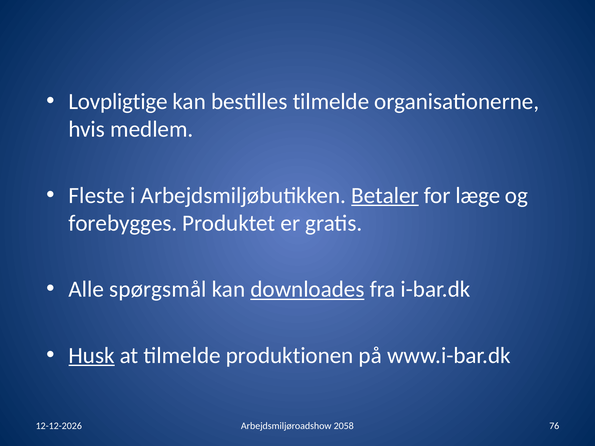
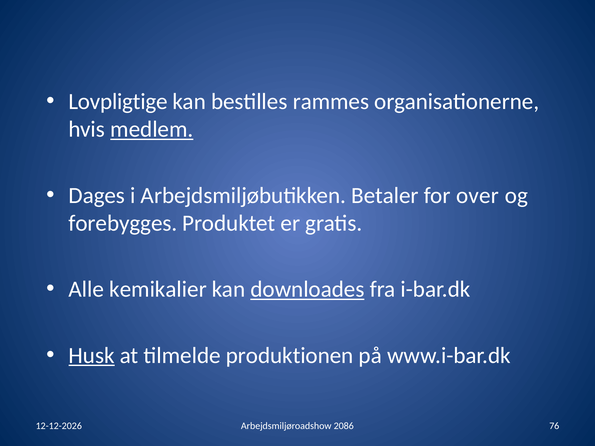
bestilles tilmelde: tilmelde -> rammes (331, 102)
medlem underline: none -> present (152, 129)
Fleste: Fleste -> Dages (97, 196)
Betaler underline: present -> none (385, 196)
læge: læge -> over (478, 196)
spørgsmål: spørgsmål -> kemikalier (158, 289)
2058: 2058 -> 2086 (344, 426)
